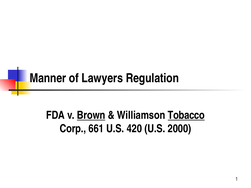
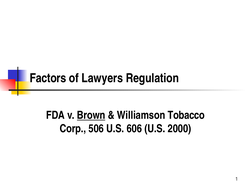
Manner: Manner -> Factors (48, 78)
Tobacco underline: present -> none (186, 115)
661: 661 -> 506 (96, 129)
420: 420 -> 606 (134, 129)
